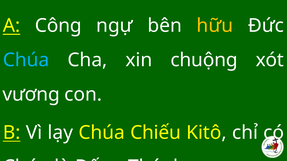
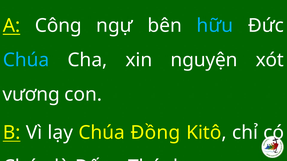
hữu colour: yellow -> light blue (215, 26)
chuộng: chuộng -> nguyện (204, 60)
Chiếu: Chiếu -> Đồng (155, 133)
